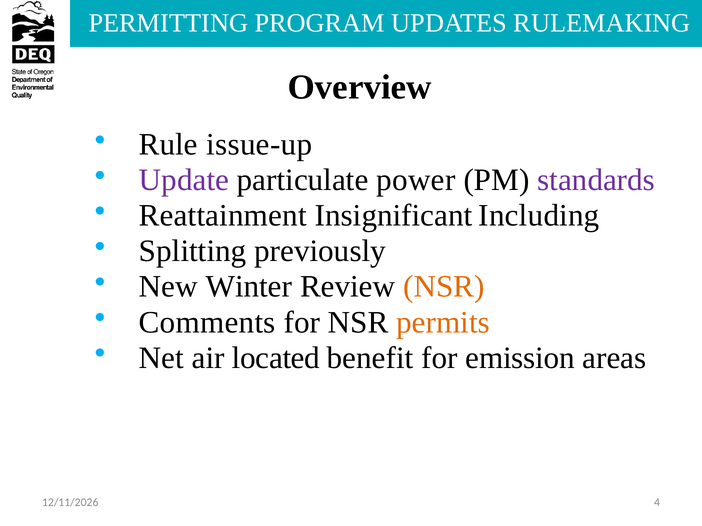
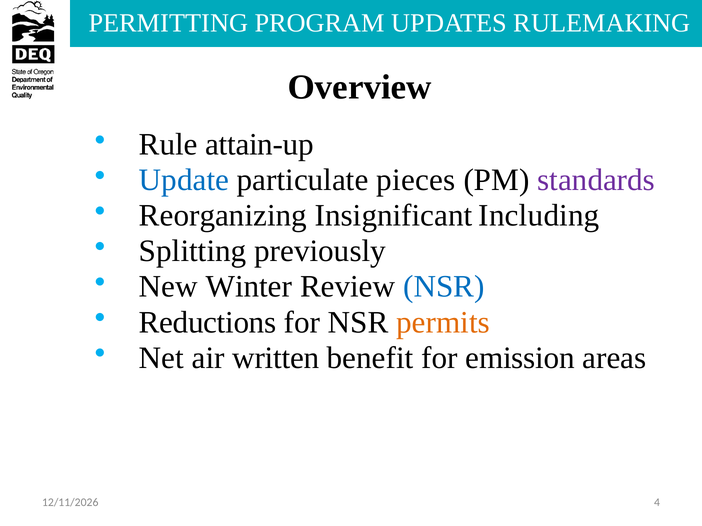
issue-up: issue-up -> attain-up (260, 145)
Update colour: purple -> blue (184, 180)
power: power -> pieces (416, 180)
Reattainment: Reattainment -> Reorganizing (223, 216)
NSR colour: orange -> blue (444, 287)
Comments: Comments -> Reductions (208, 323)
located: located -> written (276, 358)
